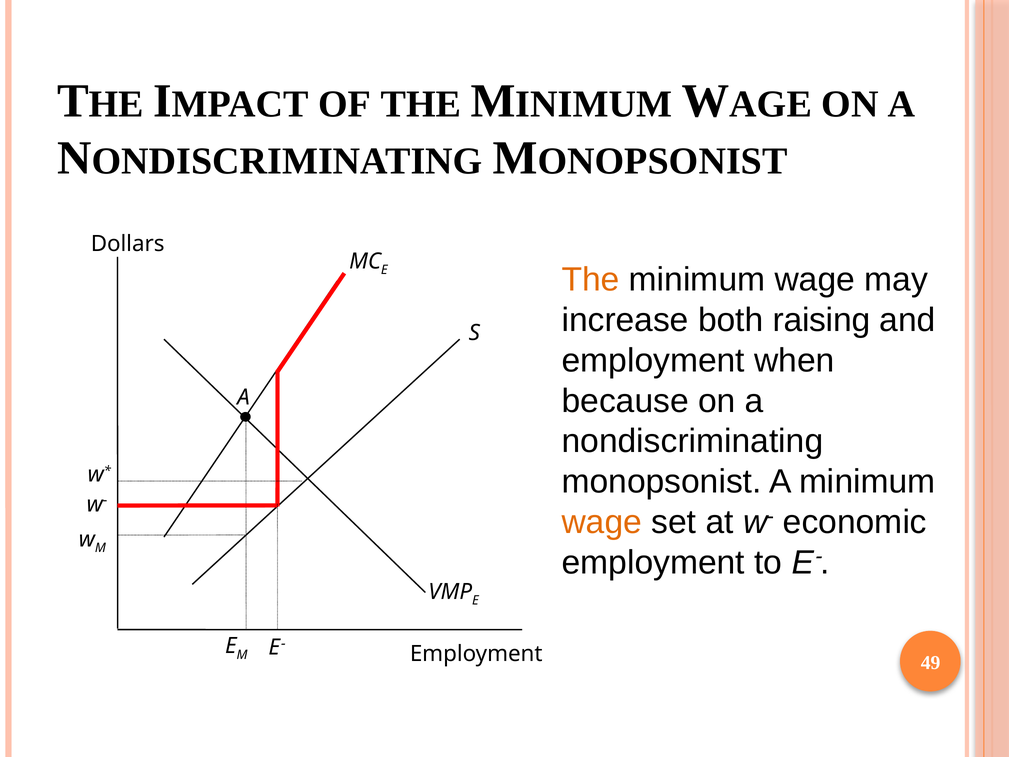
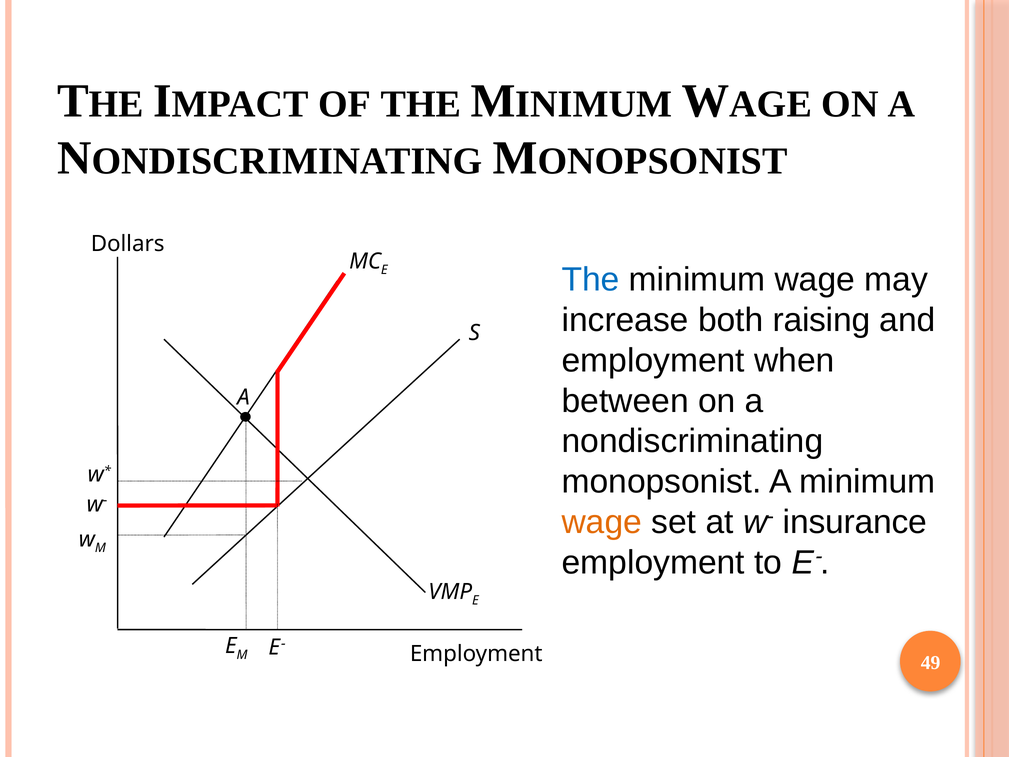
The colour: orange -> blue (591, 280)
because: because -> between (625, 401)
economic: economic -> insurance (855, 522)
